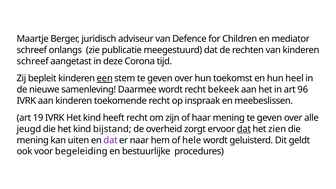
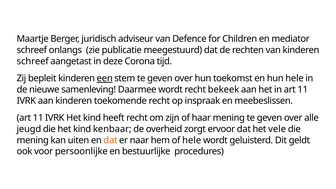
hun heel: heel -> hele (295, 78)
in art 96: 96 -> 11 (303, 90)
19: 19 -> 11 (38, 118)
bijstand: bijstand -> kenbaar (112, 129)
dat underline: present -> none (244, 129)
zien: zien -> vele (277, 129)
dat colour: purple -> orange (110, 140)
begeleiding: begeleiding -> persoonlijke (81, 151)
